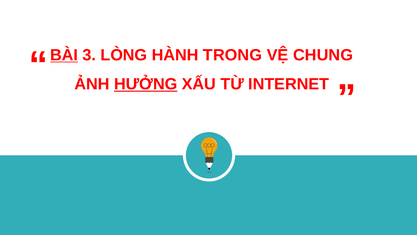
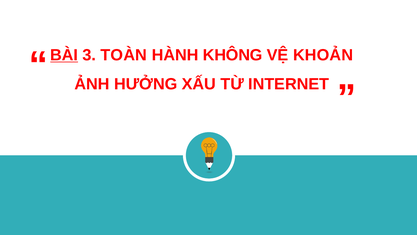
LÒNG: LÒNG -> TOÀN (124, 55)
TRONG: TRONG -> KHÔNG (233, 55)
CHUNG: CHUNG -> KHOẢN (323, 55)
HƯỞNG underline: present -> none (146, 84)
